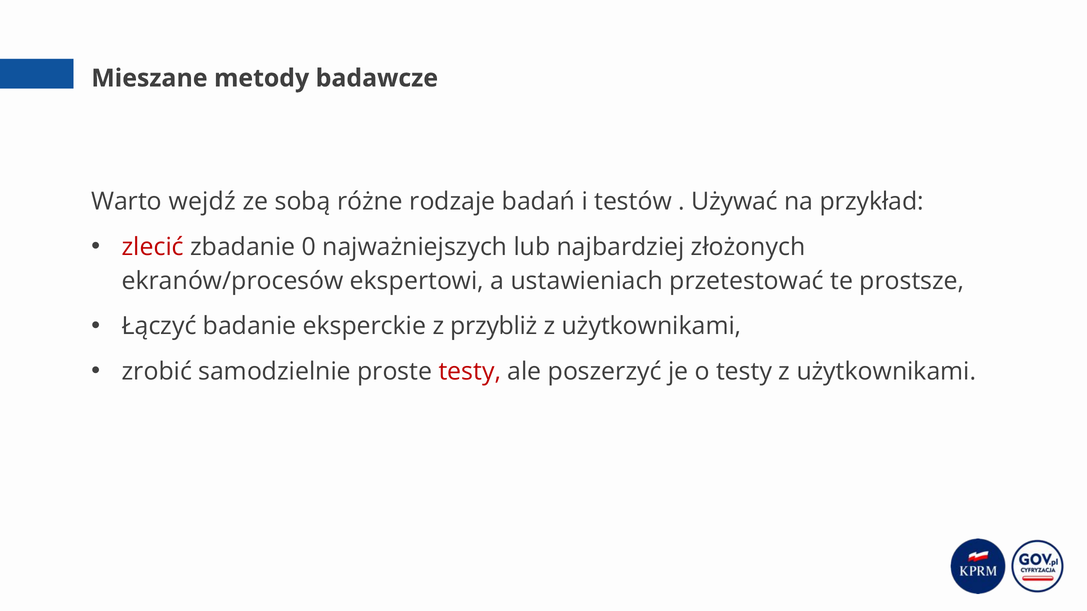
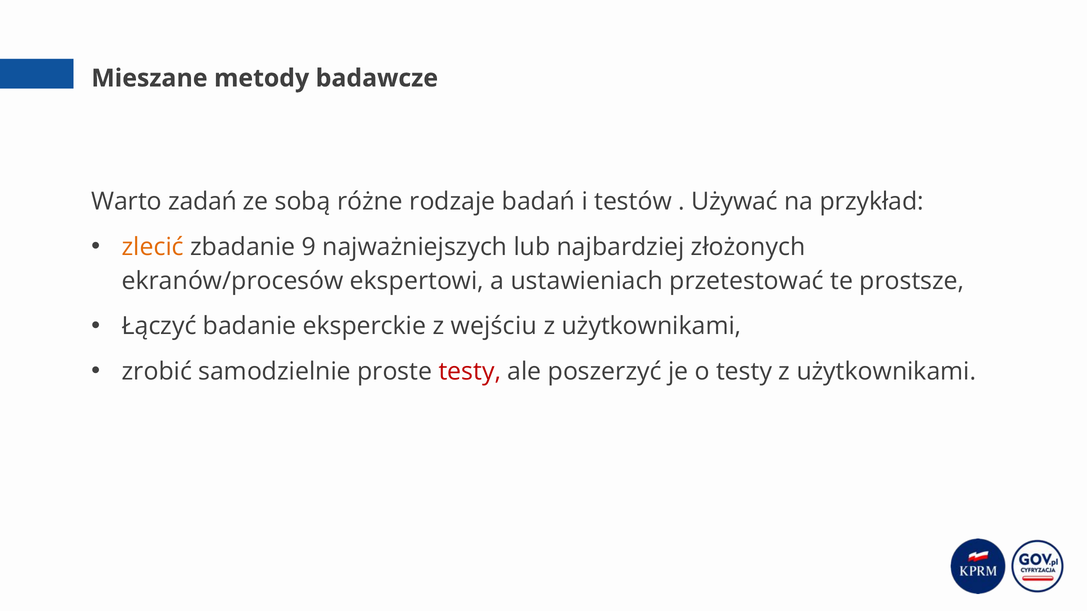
wejdź: wejdź -> zadań (203, 202)
zlecić colour: red -> orange (153, 247)
0: 0 -> 9 (309, 247)
przybliż: przybliż -> wejściu (494, 326)
